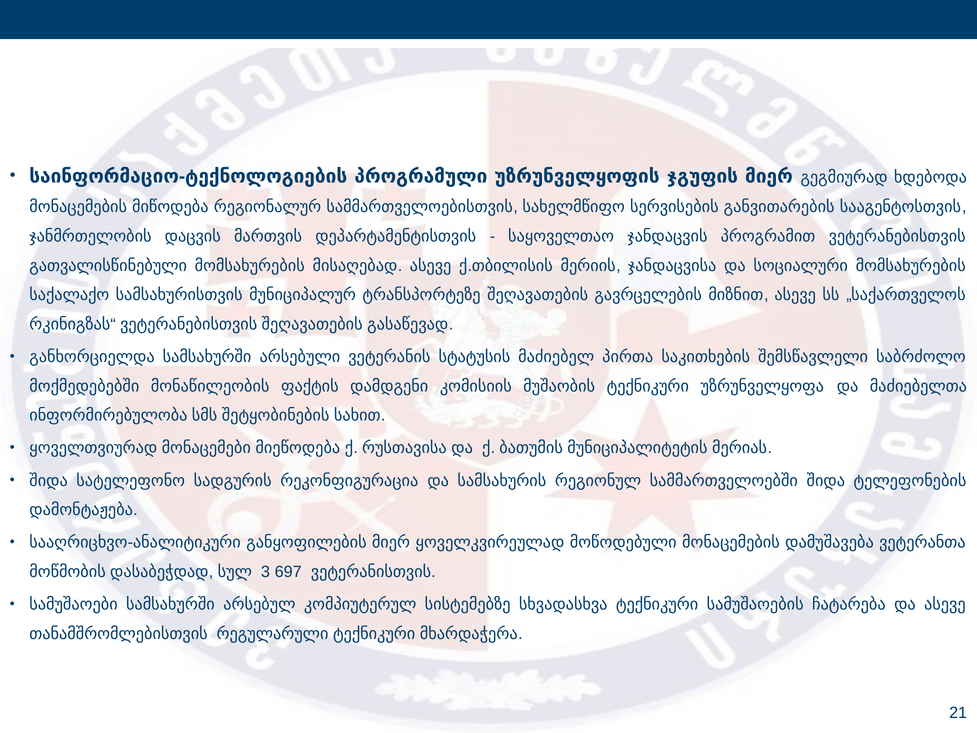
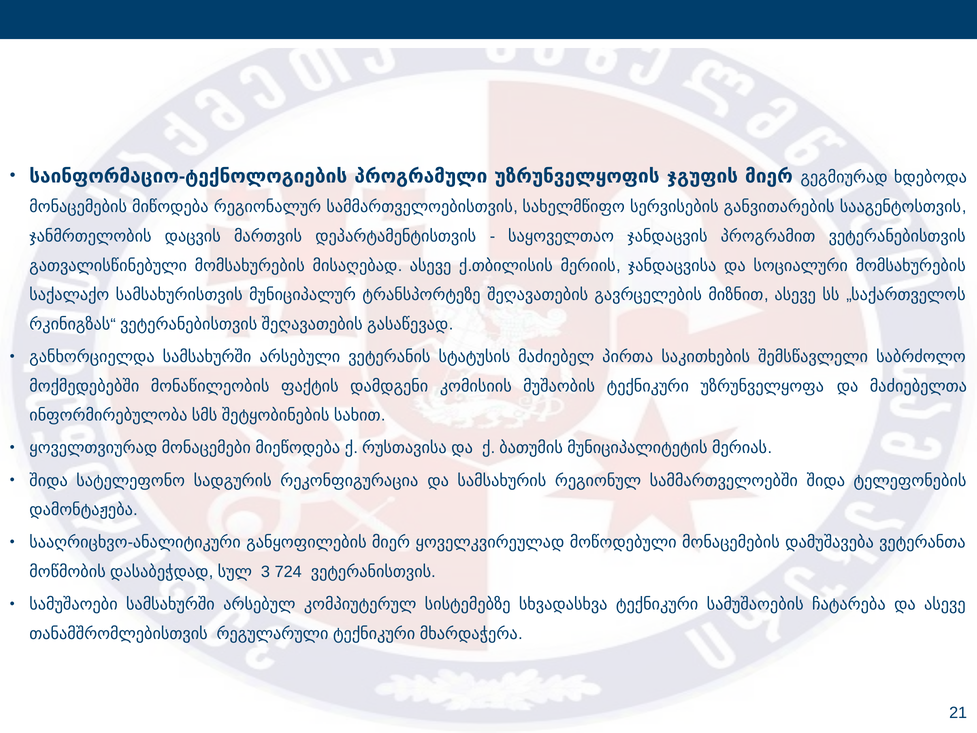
697: 697 -> 724 (288, 572)
